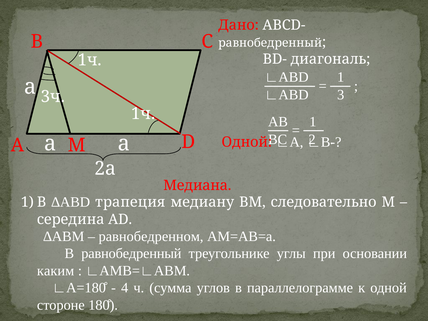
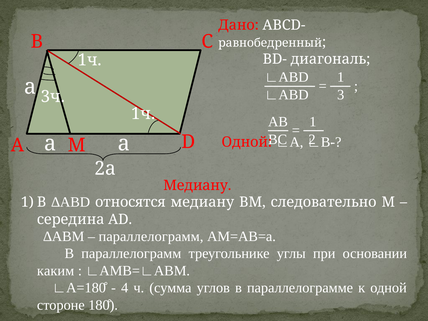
Медиана: Медиана -> Медиану (197, 186)
трапеция: трапеция -> относятся (130, 202)
равнобедренном: равнобедренном -> параллелограмм (151, 236)
В равнобедренный: равнобедренный -> параллелограмм (131, 254)
